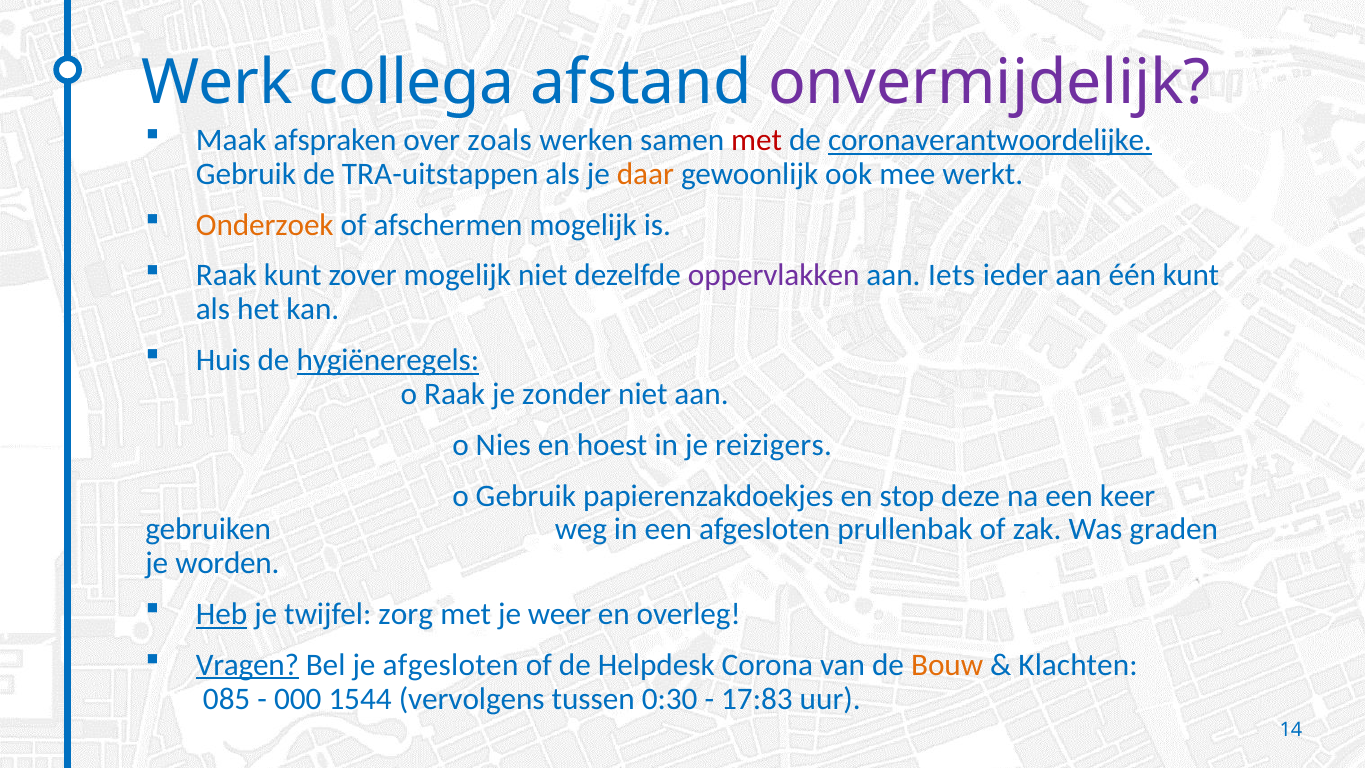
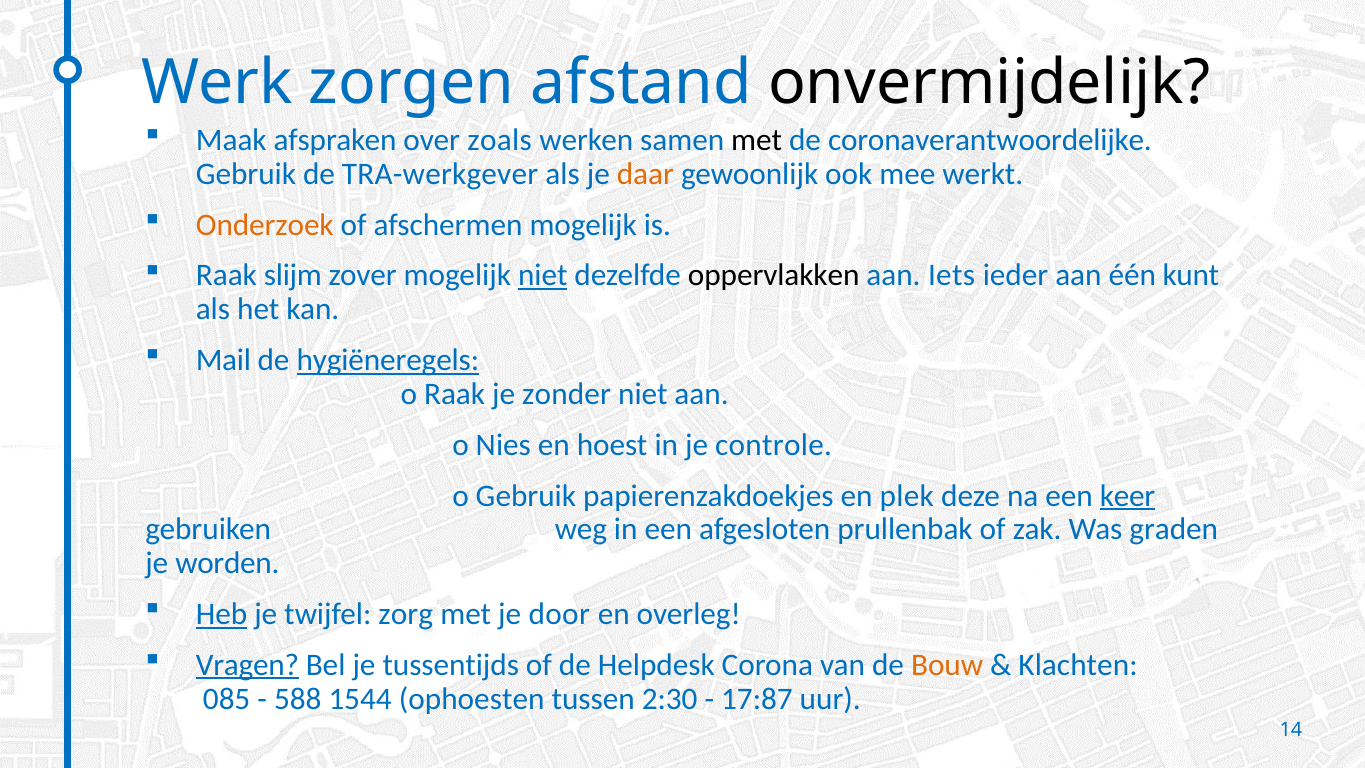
collega: collega -> zorgen (412, 82)
onvermijdelijk colour: purple -> black (989, 82)
met colour: red -> black (757, 140)
coronaverantwoordelijke underline: present -> none (990, 140)
TRA-uitstappen: TRA-uitstappen -> TRA-werkgever (440, 174)
Raak kunt: kunt -> slijm (293, 276)
niet underline: none -> present (543, 276)
oppervlakken colour: purple -> black (774, 276)
Huis: Huis -> Mail (223, 360)
reizigers: reizigers -> controle (774, 445)
stop: stop -> plek (907, 496)
keer underline: none -> present (1128, 496)
weer: weer -> door (559, 614)
je afgesloten: afgesloten -> tussentijds (451, 665)
000: 000 -> 588 (298, 699)
vervolgens: vervolgens -> ophoesten (472, 699)
0:30: 0:30 -> 2:30 (670, 699)
17:83: 17:83 -> 17:87 (757, 699)
